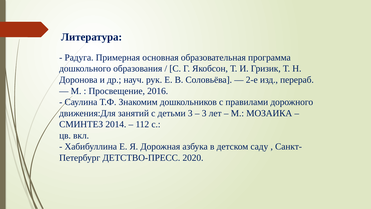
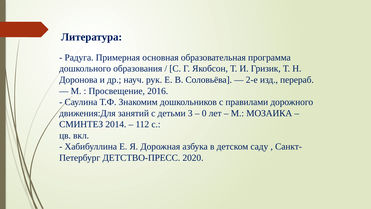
3: 3 -> 0 (204, 113)
